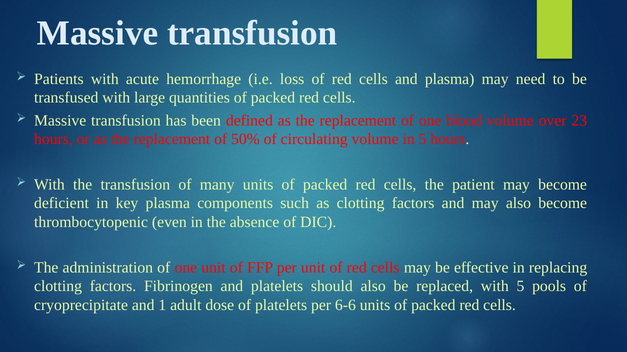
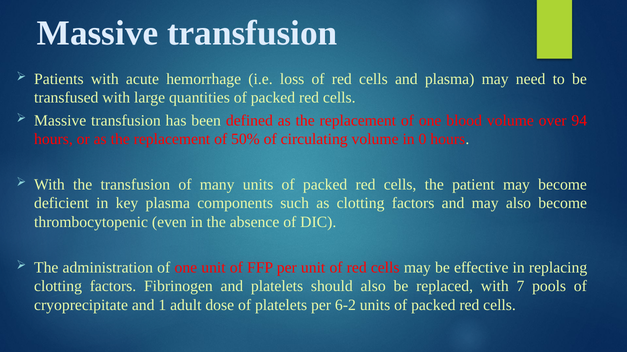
23: 23 -> 94 (579, 121)
in 5: 5 -> 0 (422, 139)
with 5: 5 -> 7 (520, 287)
6-6: 6-6 -> 6-2 (345, 306)
